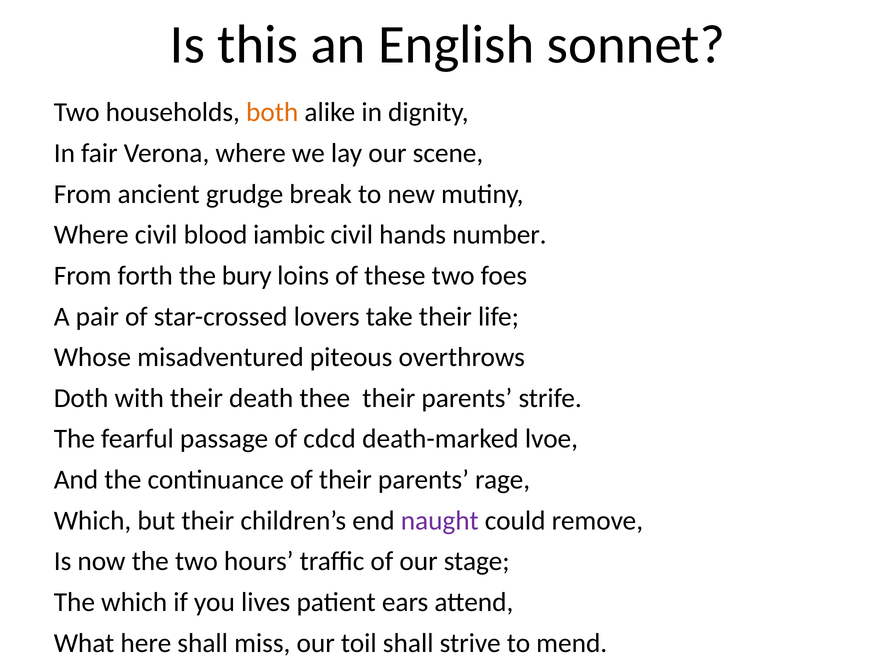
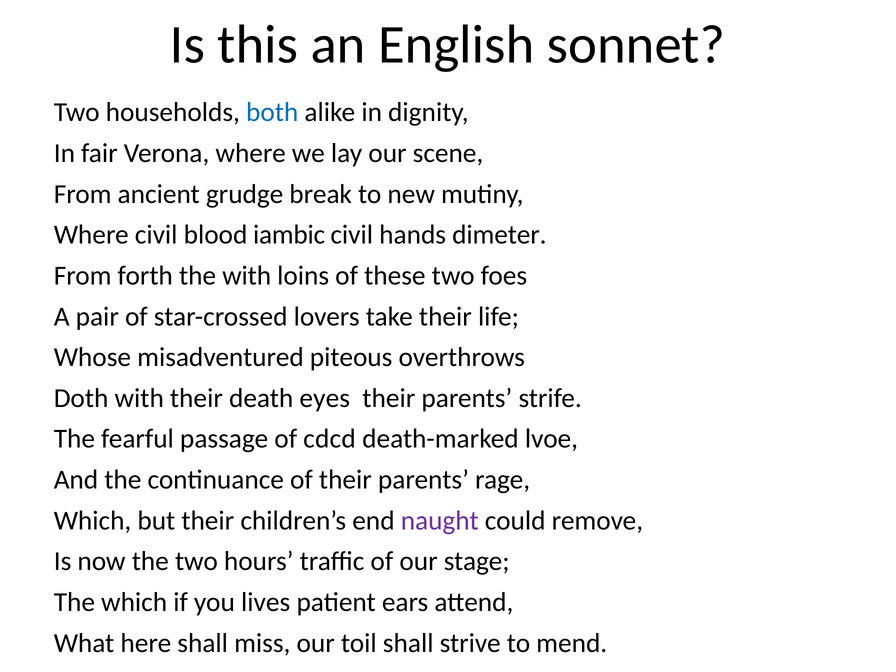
both colour: orange -> blue (272, 112)
number: number -> dimeter (499, 235)
the bury: bury -> with (247, 276)
thee: thee -> eyes (325, 398)
